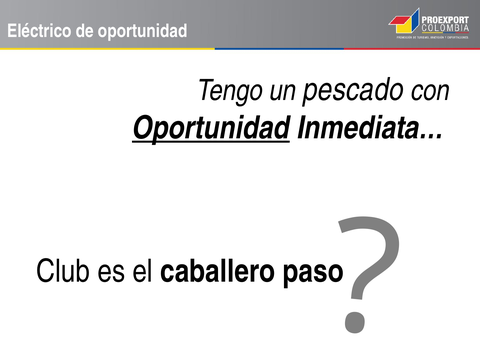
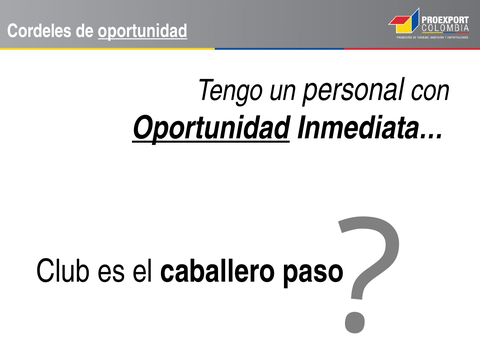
Eléctrico: Eléctrico -> Cordeles (39, 31)
oportunidad underline: none -> present (143, 31)
pescado: pescado -> personal (354, 90)
